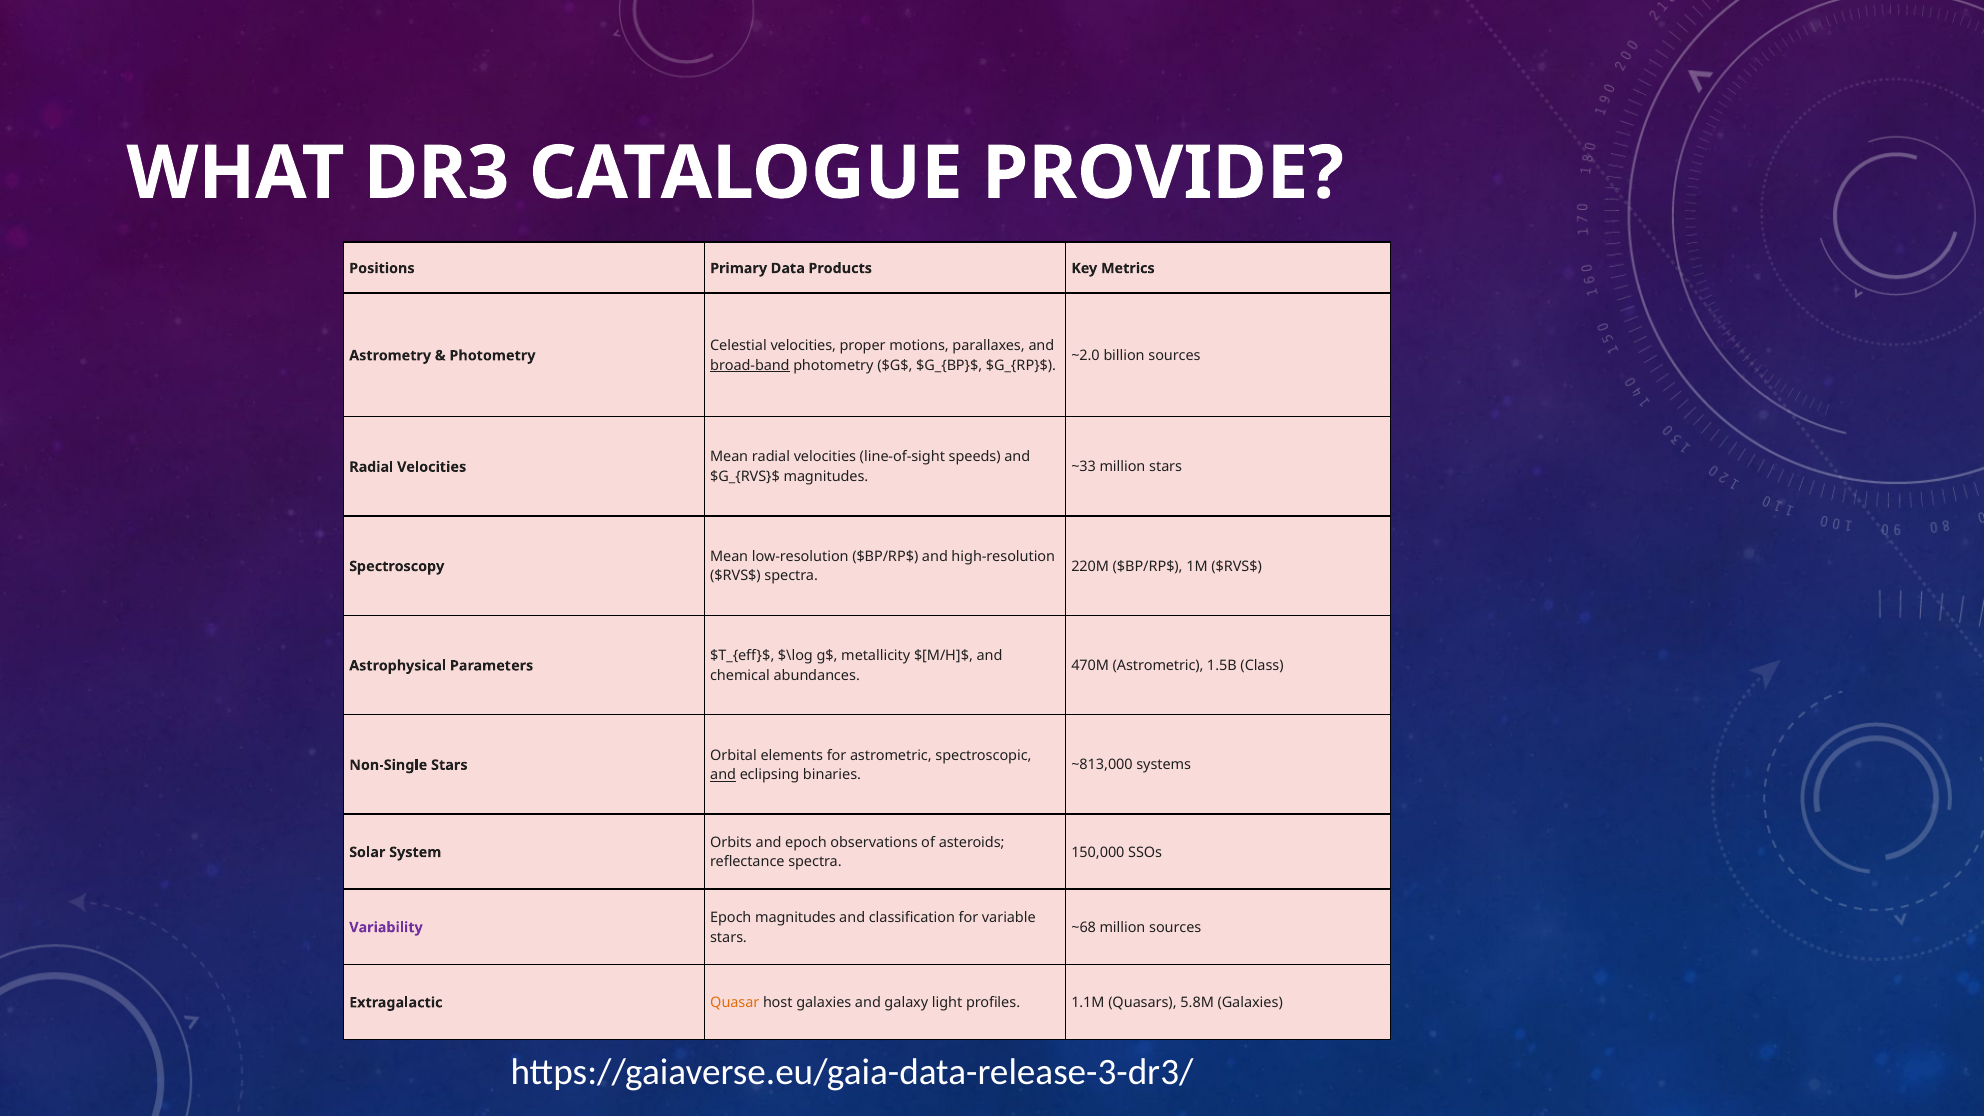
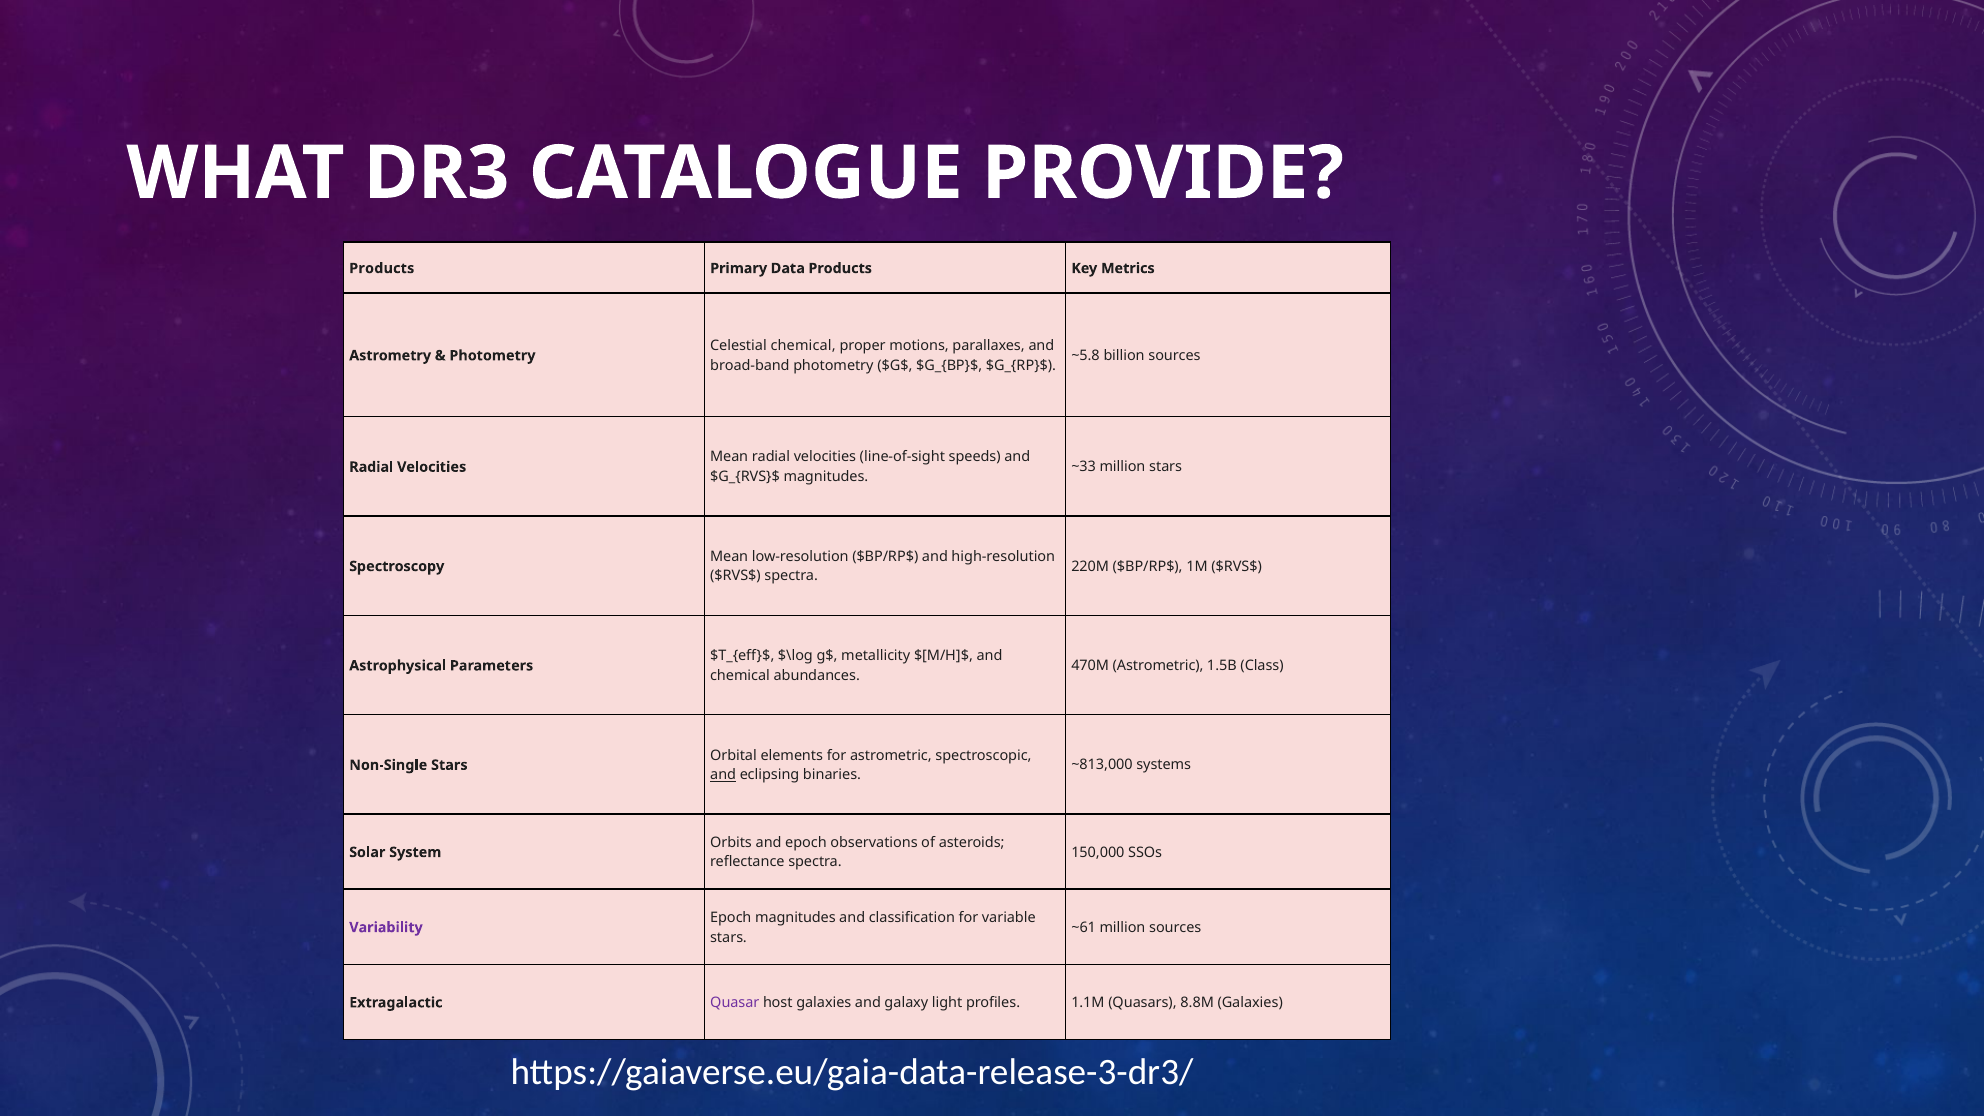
Positions: Positions -> Products (382, 268)
Celestial velocities: velocities -> chemical (803, 346)
~2.0: ~2.0 -> ~5.8 (1086, 356)
broad-band underline: present -> none (750, 365)
~68: ~68 -> ~61 (1084, 927)
Quasar colour: orange -> purple (735, 1003)
5.8M: 5.8M -> 8.8M (1197, 1003)
